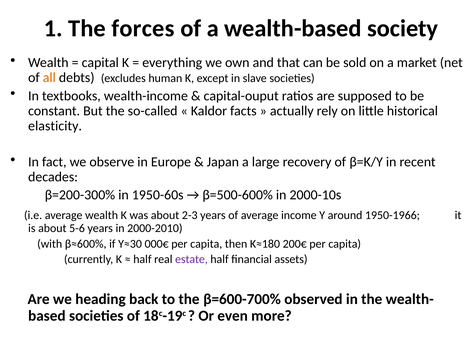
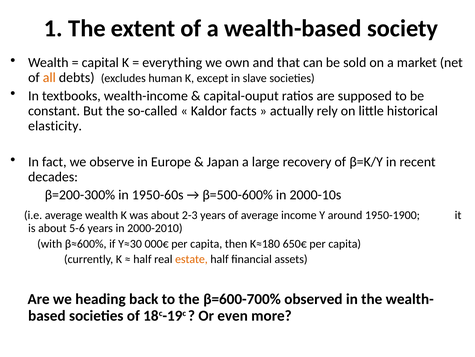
forces: forces -> extent (143, 29)
1950-1966: 1950-1966 -> 1950-1900 (392, 215)
200€: 200€ -> 650€ (295, 243)
estate colour: purple -> orange (191, 259)
